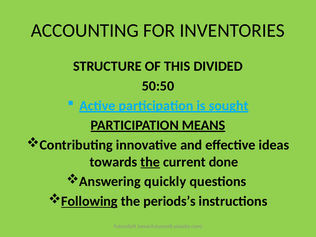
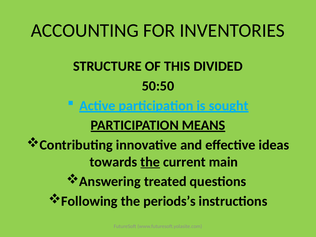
done: done -> main (223, 162)
quickly: quickly -> treated (165, 182)
Following underline: present -> none (89, 201)
